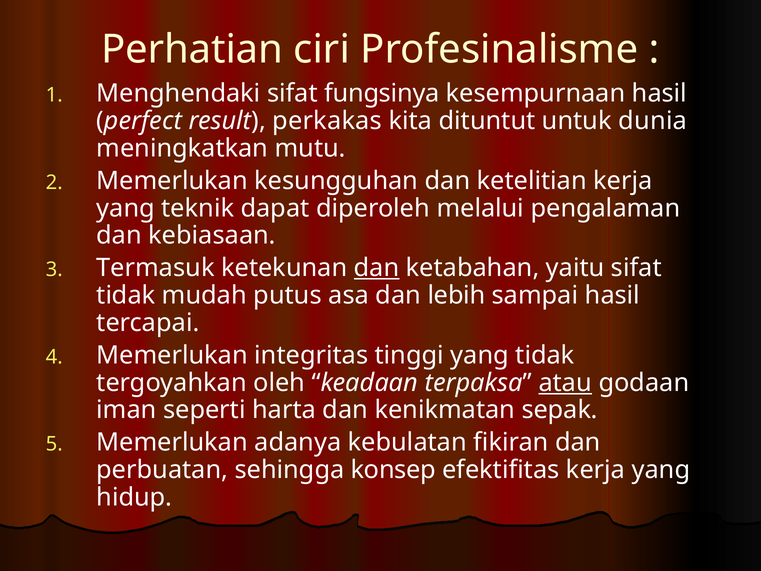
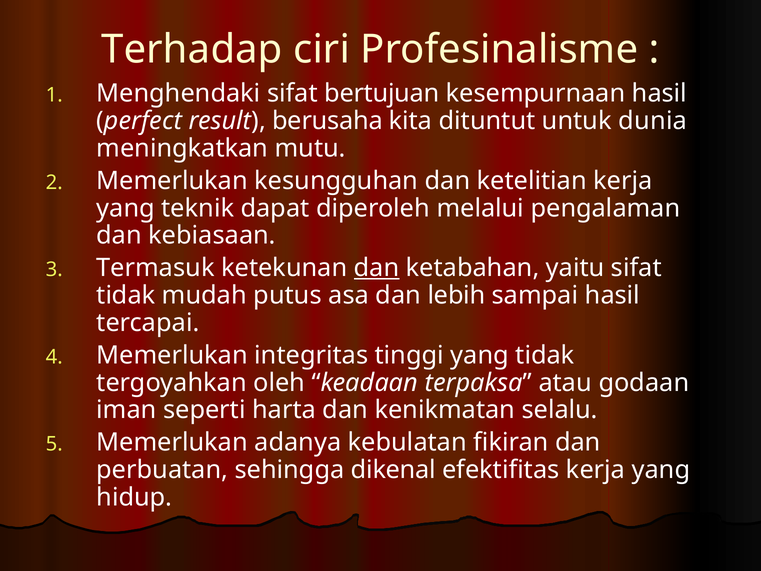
Perhatian: Perhatian -> Terhadap (192, 49)
fungsinya: fungsinya -> bertujuan (382, 93)
perkakas: perkakas -> berusaha (327, 121)
atau underline: present -> none (565, 382)
sepak: sepak -> selalu (560, 410)
konsep: konsep -> dikenal (393, 470)
